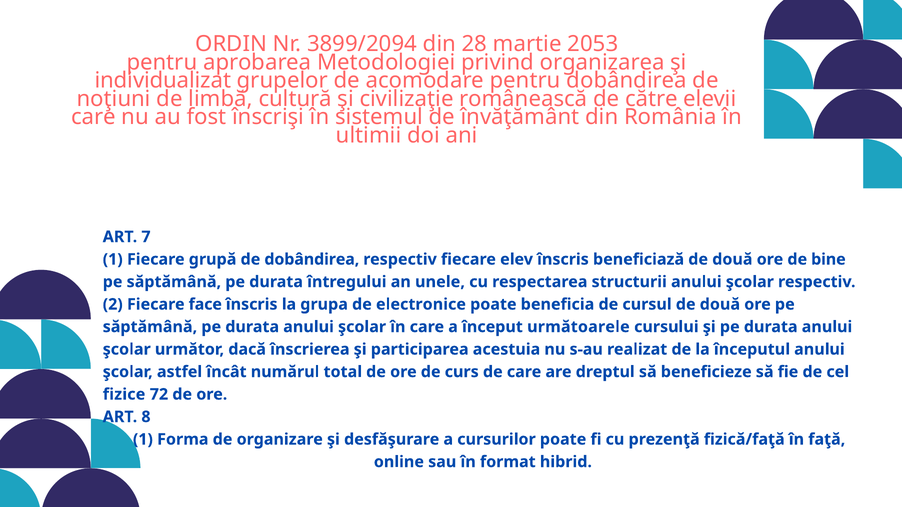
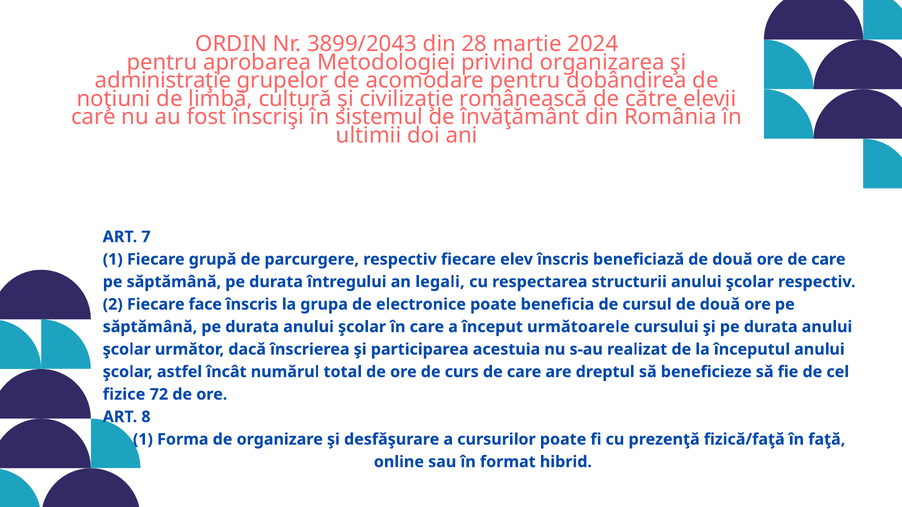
3899/2094: 3899/2094 -> 3899/2043 (362, 44)
2053: 2053 -> 2024 (593, 44)
individualizat: individualizat -> administraţie (163, 81)
de dobândirea: dobândirea -> parcurgere (312, 260)
ore de bine: bine -> care (828, 260)
unele: unele -> legali (440, 282)
